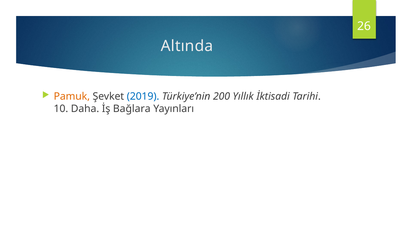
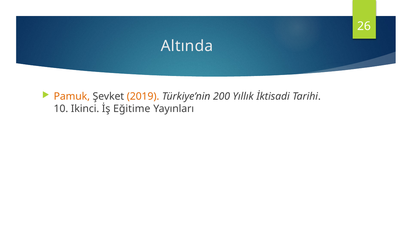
2019 colour: blue -> orange (143, 96)
Daha: Daha -> Ikinci (85, 109)
Bağlara: Bağlara -> Eğitime (132, 109)
